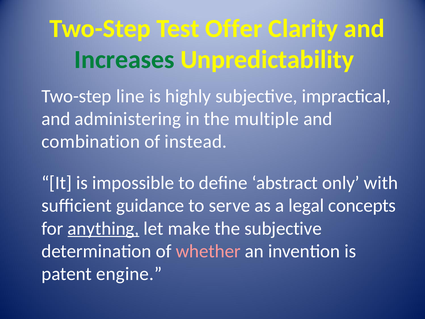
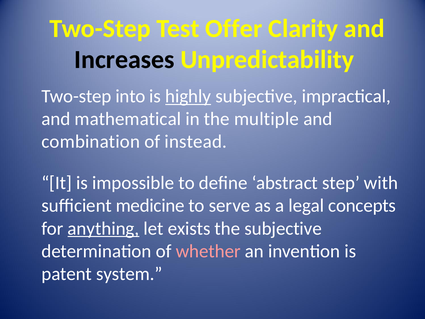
Increases colour: green -> black (124, 60)
line: line -> into (130, 96)
highly underline: none -> present (188, 96)
administering: administering -> mathematical (128, 119)
only: only -> step (341, 183)
guidance: guidance -> medicine (150, 206)
make: make -> exists (189, 228)
engine: engine -> system (129, 274)
